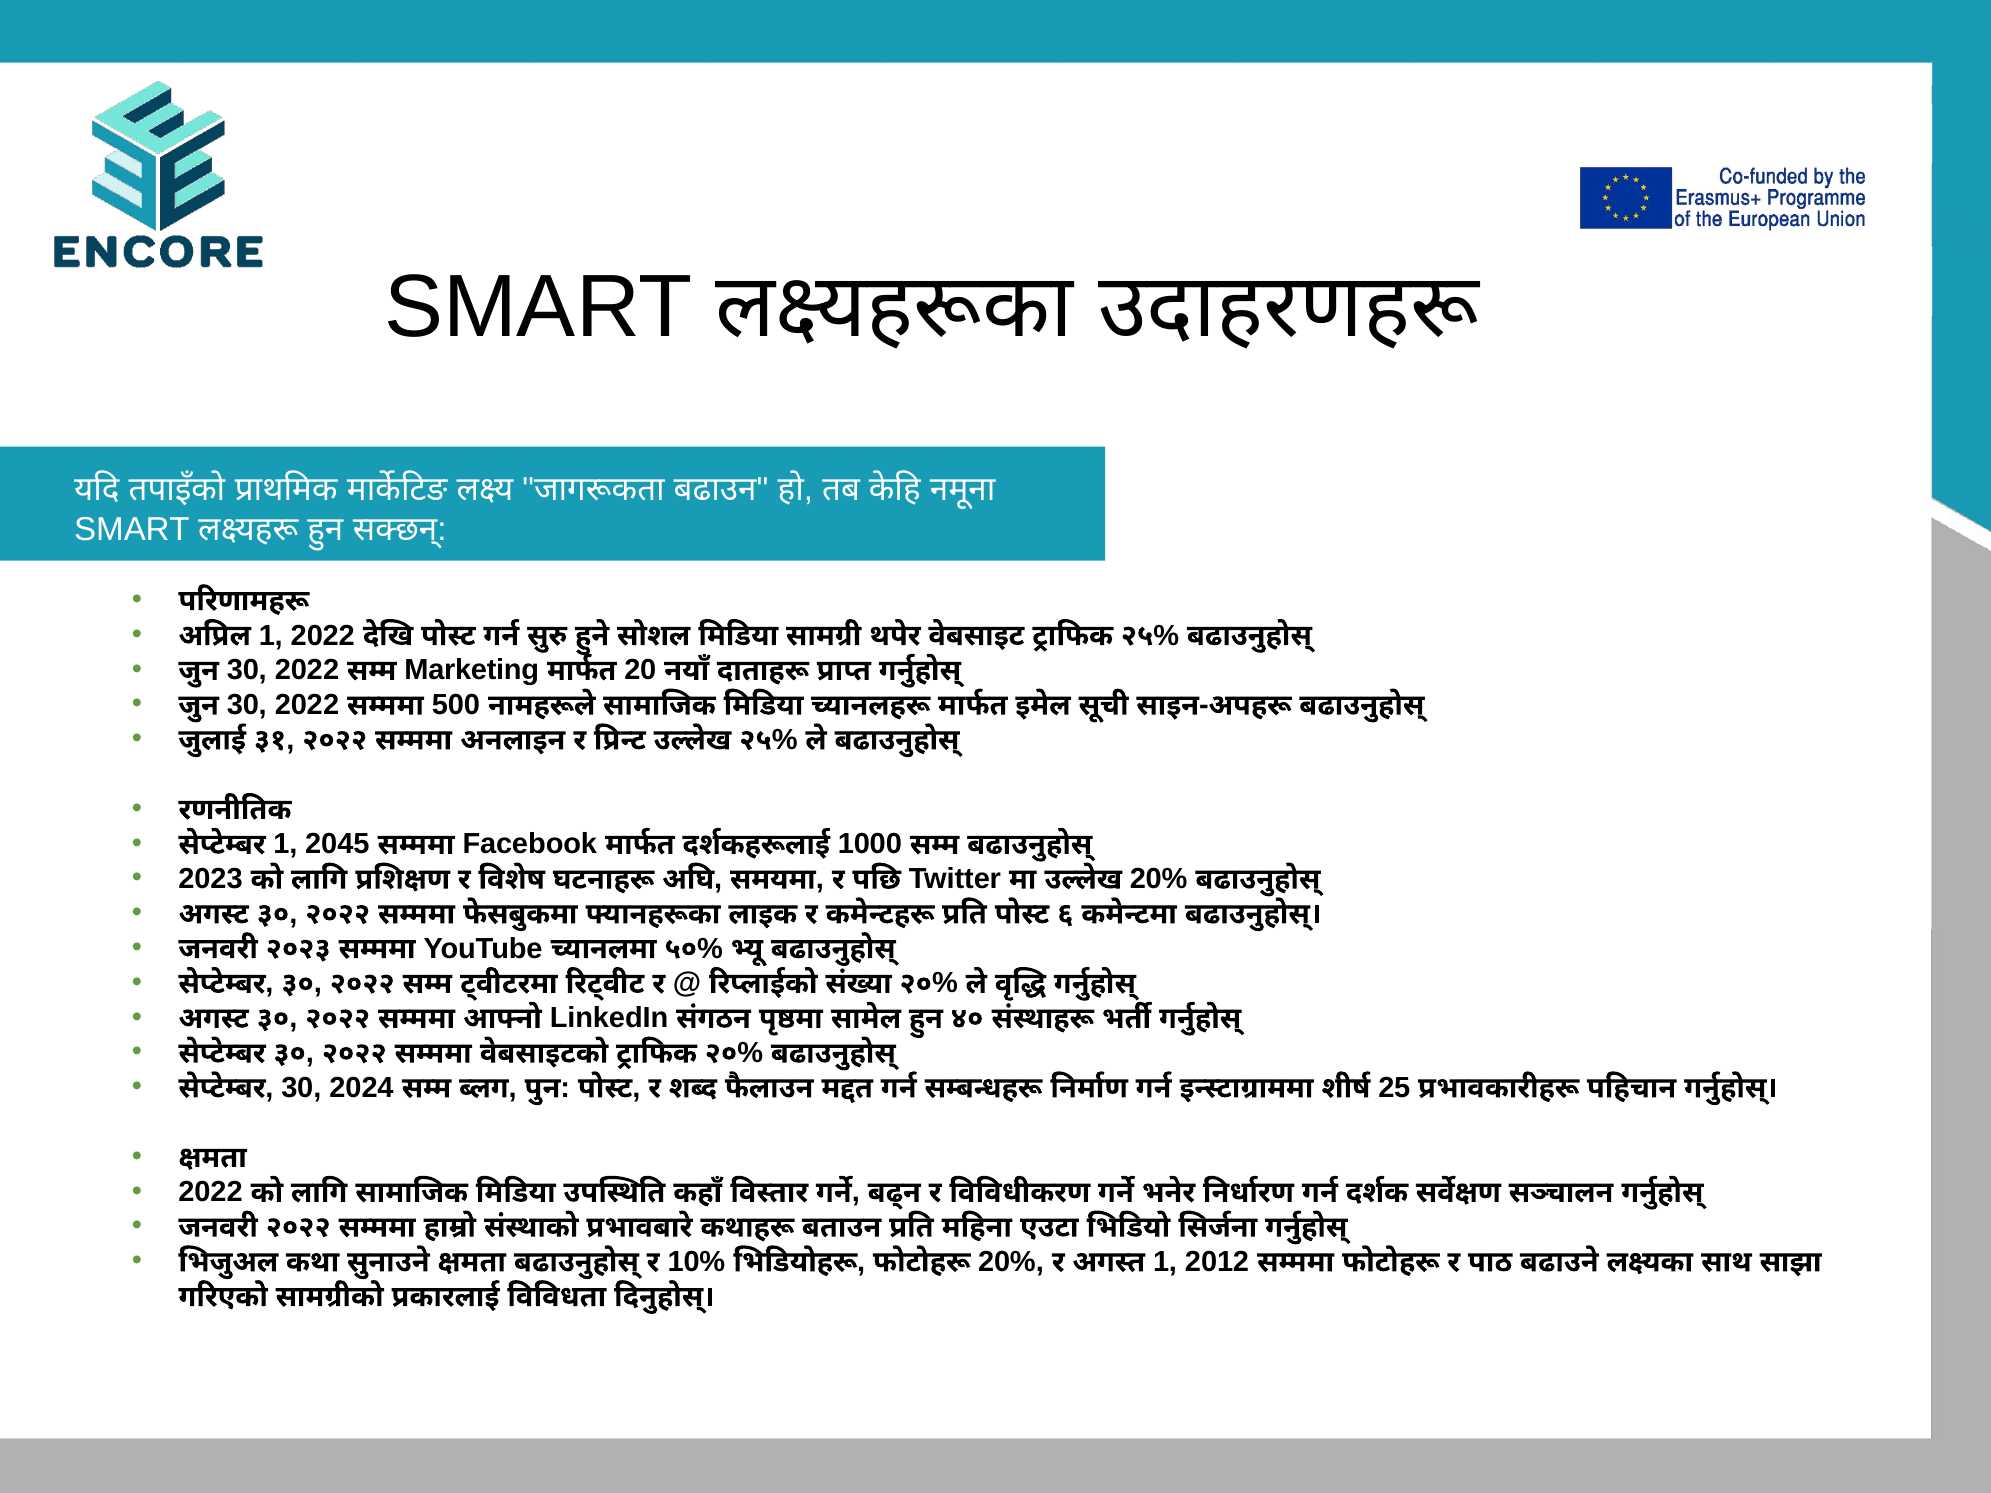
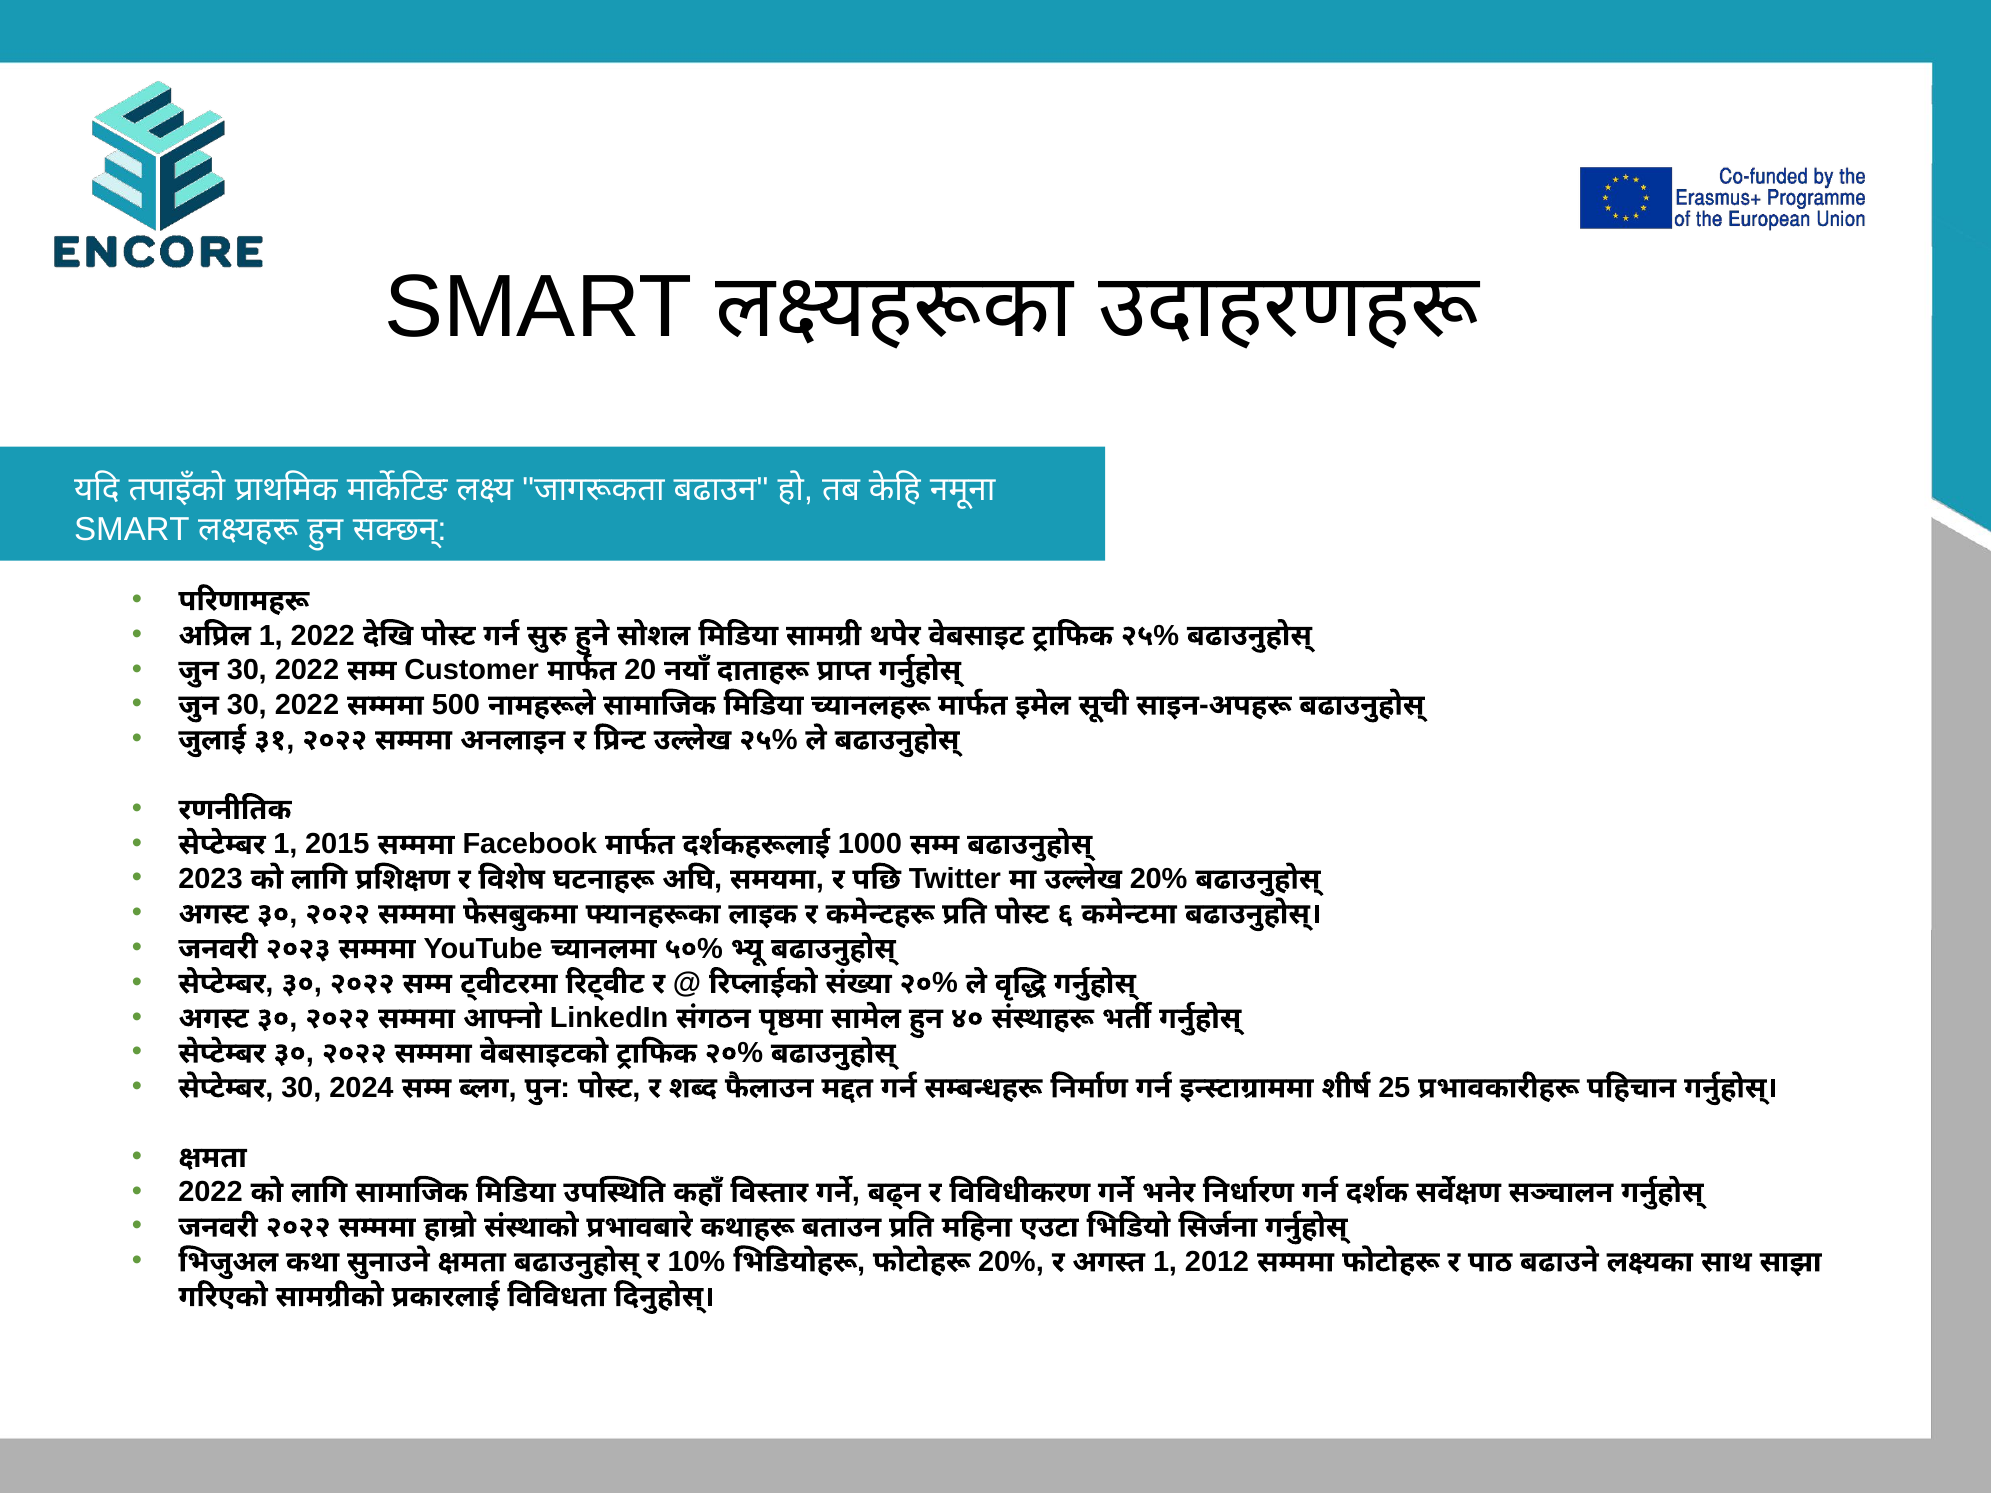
Marketing: Marketing -> Customer (472, 670)
2045: 2045 -> 2015 (337, 844)
